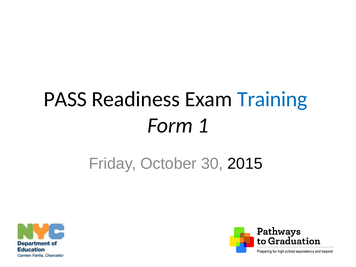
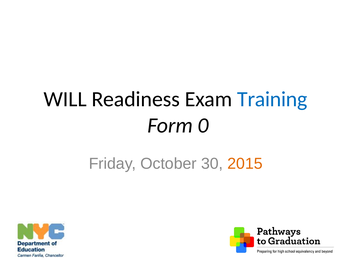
PASS: PASS -> WILL (65, 99)
1: 1 -> 0 (203, 125)
2015 colour: black -> orange (245, 164)
